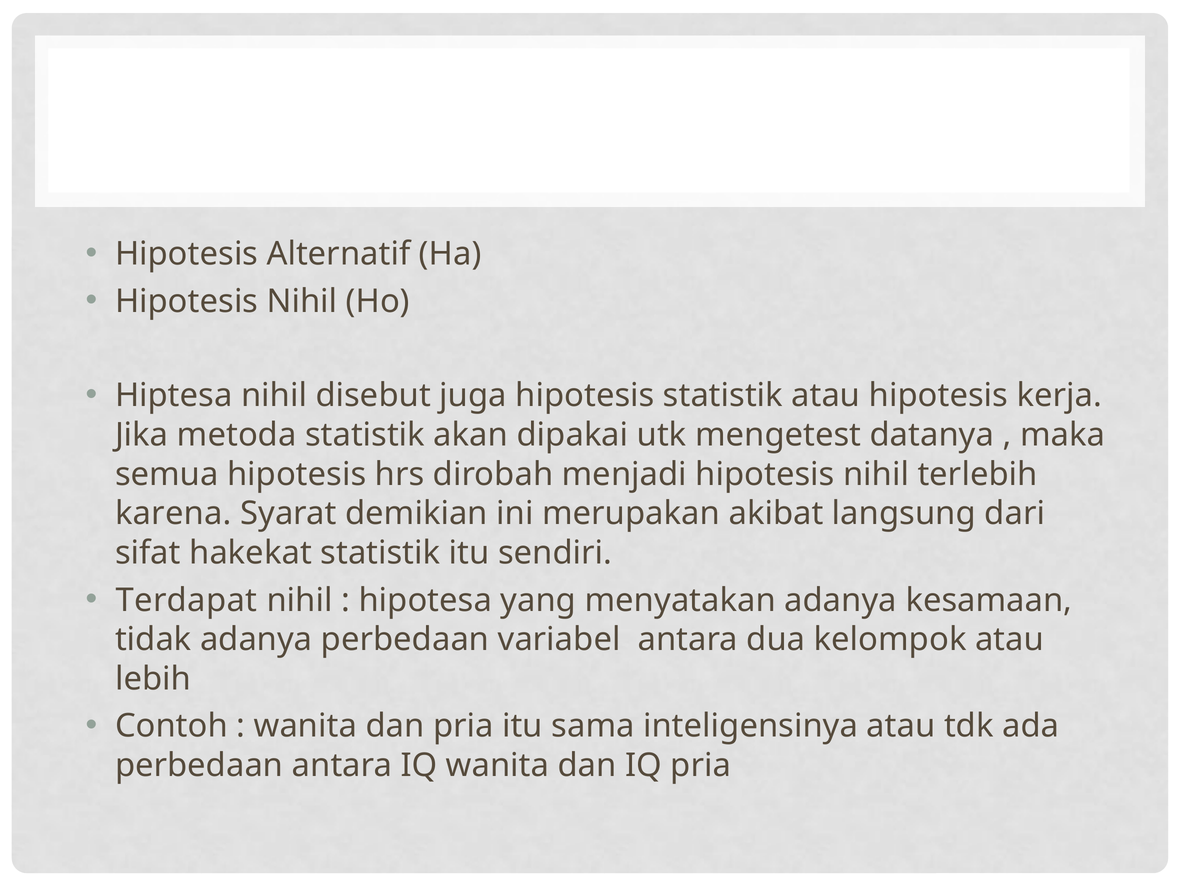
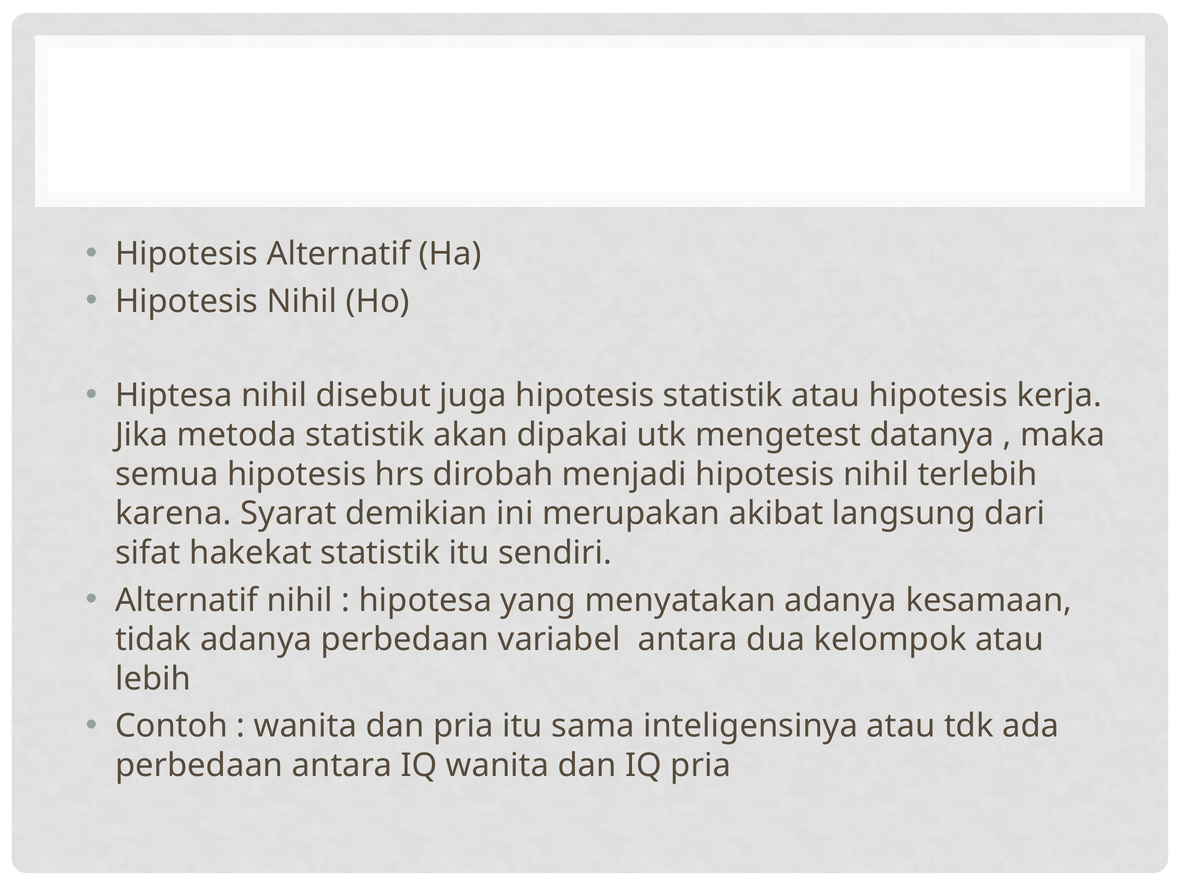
Terdapat: Terdapat -> Alternatif (187, 600)
